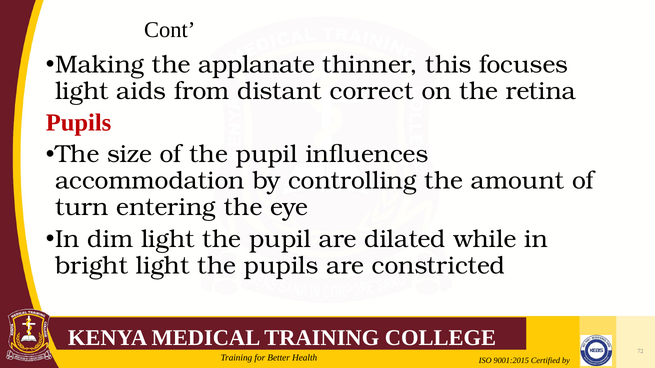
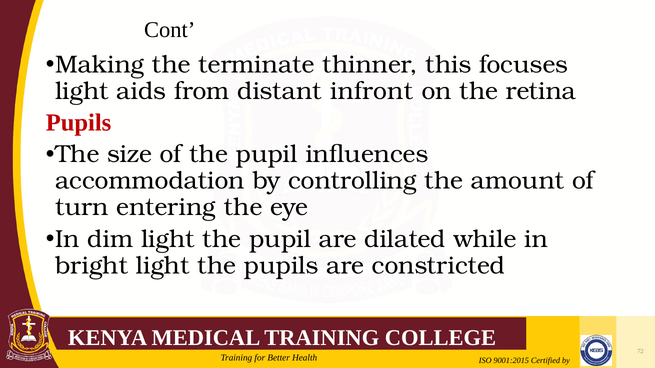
applanate: applanate -> terminate (256, 65)
correct: correct -> infront (372, 91)
